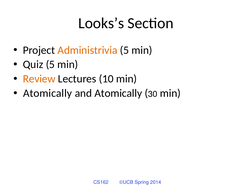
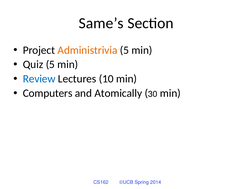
Looks’s: Looks’s -> Same’s (101, 23)
Review colour: orange -> blue (39, 79)
Atomically: Atomically -> Computers (48, 93)
